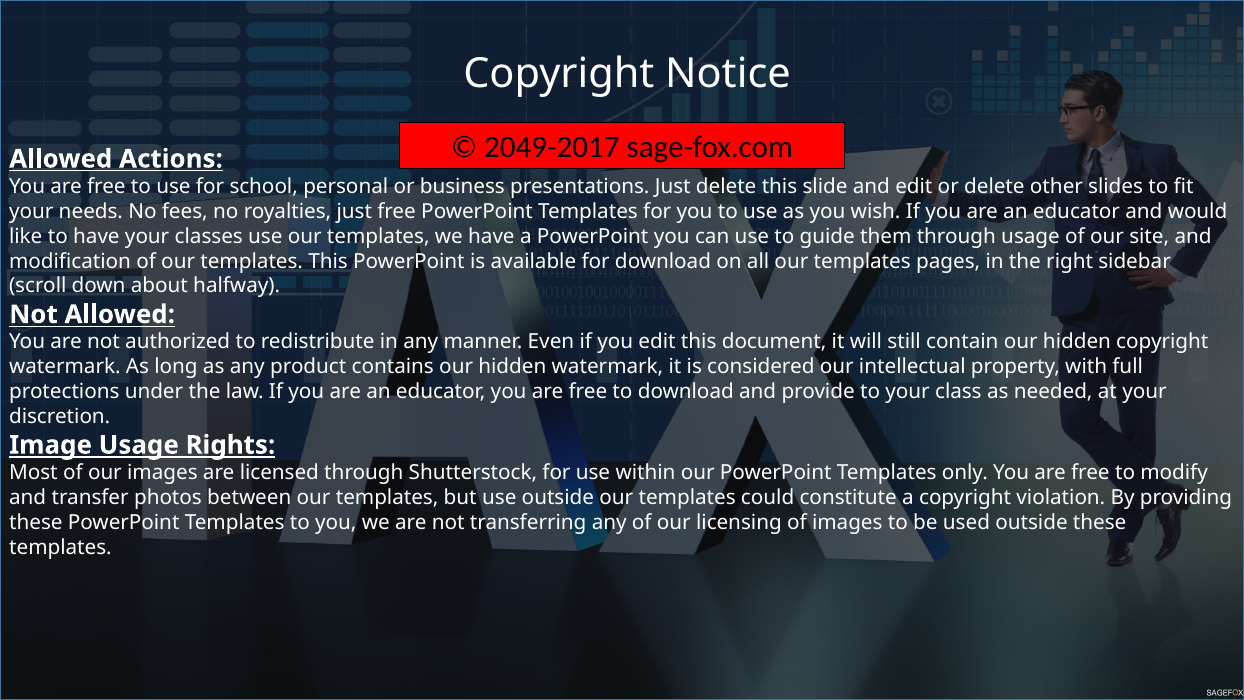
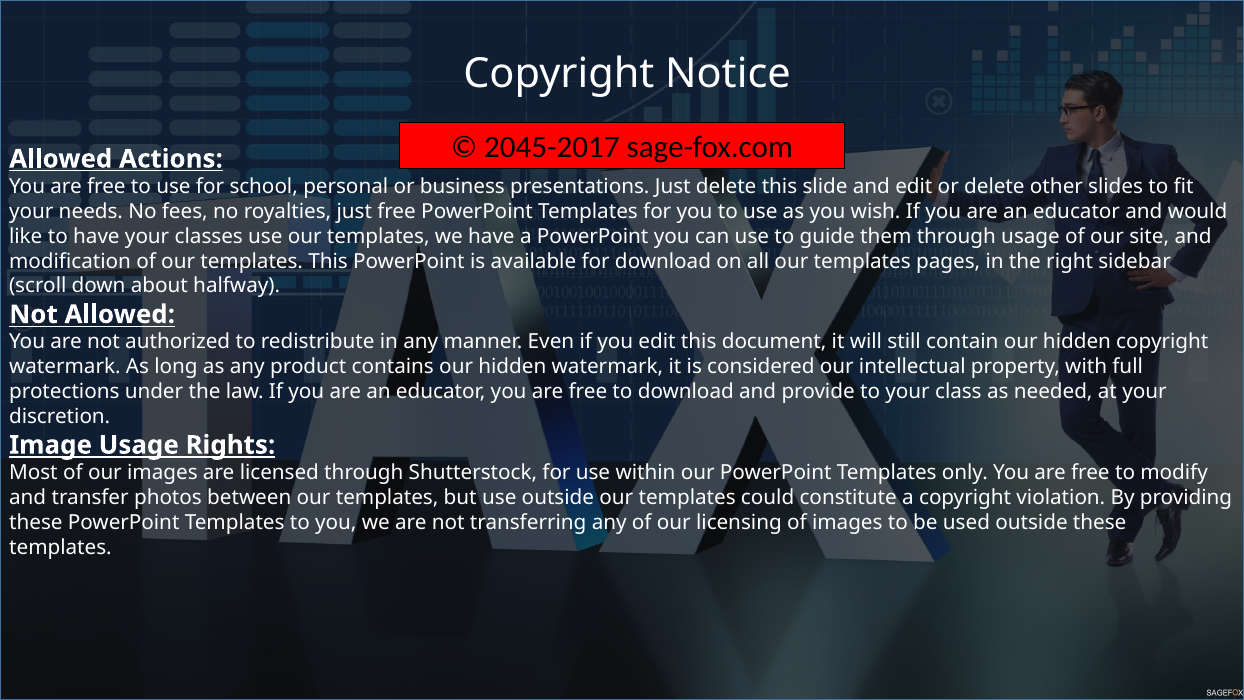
2049-2017: 2049-2017 -> 2045-2017 (552, 148)
